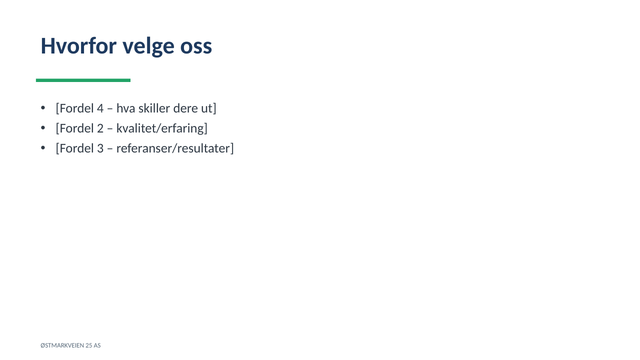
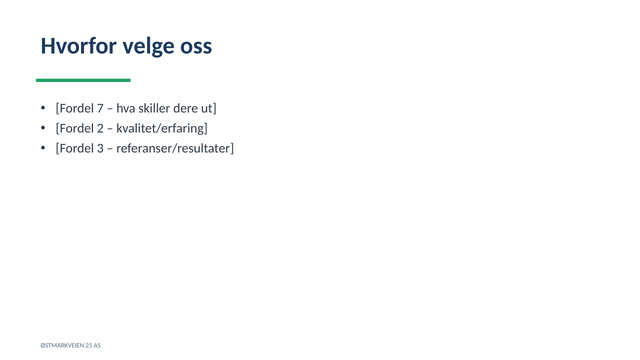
4: 4 -> 7 (100, 108)
